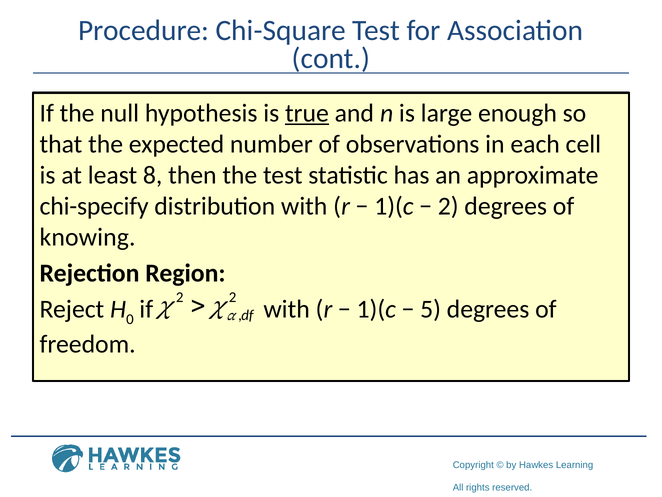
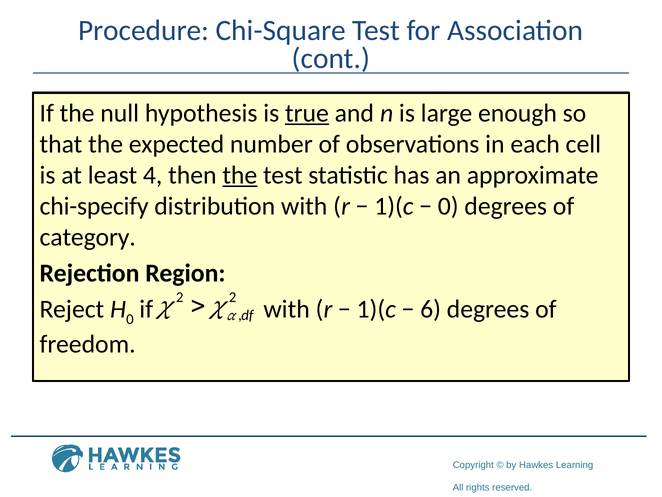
8: 8 -> 4 (153, 175)
the underline: none -> present (240, 175)
2: 2 -> 0 (448, 206)
knowing: knowing -> category (88, 237)
5: 5 -> 6 (431, 309)
